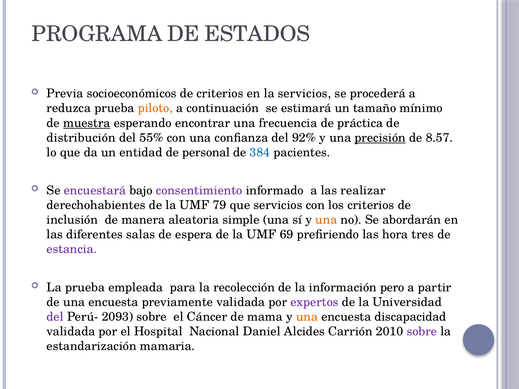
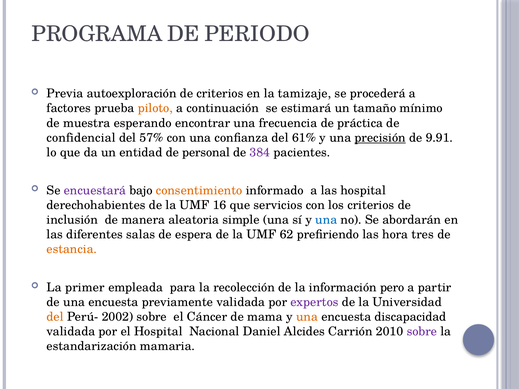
ESTADOS: ESTADOS -> PERIODO (257, 34)
socioeconómicos: socioeconómicos -> autoexploración (132, 94)
la servicios: servicios -> tamizaje (304, 94)
reduzca: reduzca -> factores (69, 108)
muestra underline: present -> none (87, 123)
distribución: distribución -> confidencial (81, 138)
55%: 55% -> 57% (151, 138)
92%: 92% -> 61% (304, 138)
8.57: 8.57 -> 9.91 (439, 138)
384 colour: blue -> purple (260, 152)
consentimiento colour: purple -> orange (199, 191)
las realizar: realizar -> hospital (363, 191)
79: 79 -> 16 (220, 205)
una colour: orange -> blue (326, 220)
69: 69 -> 62 (287, 235)
estancia colour: purple -> orange (72, 249)
La prueba: prueba -> primer (85, 288)
del colour: purple -> orange (55, 317)
2093: 2093 -> 2002 (117, 317)
